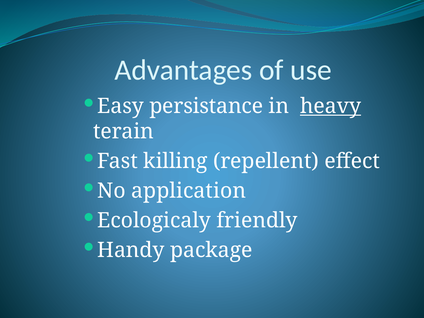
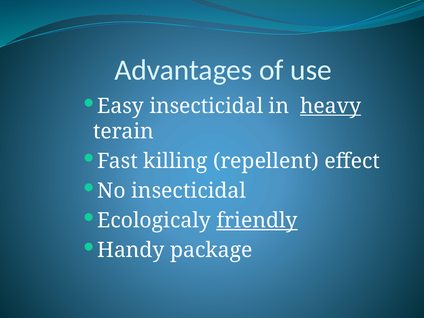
Easy persistance: persistance -> insecticidal (206, 106)
No application: application -> insecticidal (189, 191)
friendly underline: none -> present (257, 221)
